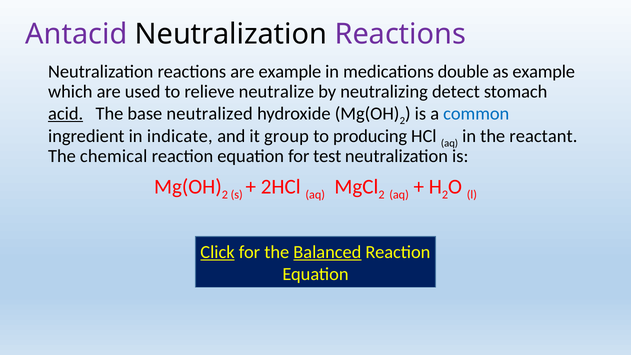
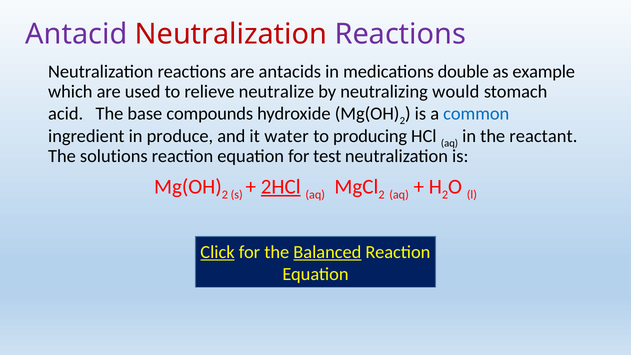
Neutralization colour: black -> red (231, 34)
are example: example -> antacids (290, 72)
detect: detect -> would (456, 91)
acid underline: present -> none (66, 113)
neutralized: neutralized -> compounds (210, 113)
indicate: indicate -> produce (180, 136)
group: group -> water (286, 136)
chemical: chemical -> solutions (114, 156)
2HCl underline: none -> present (281, 187)
